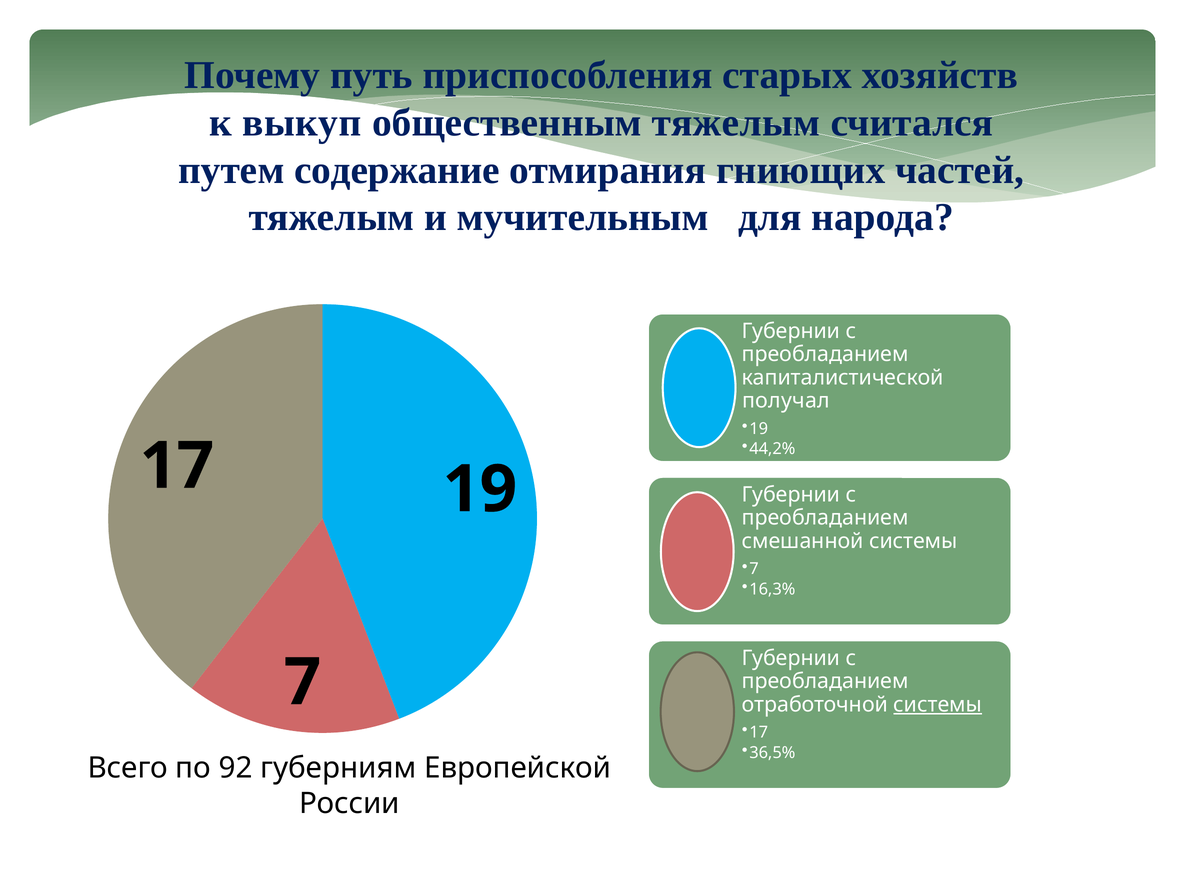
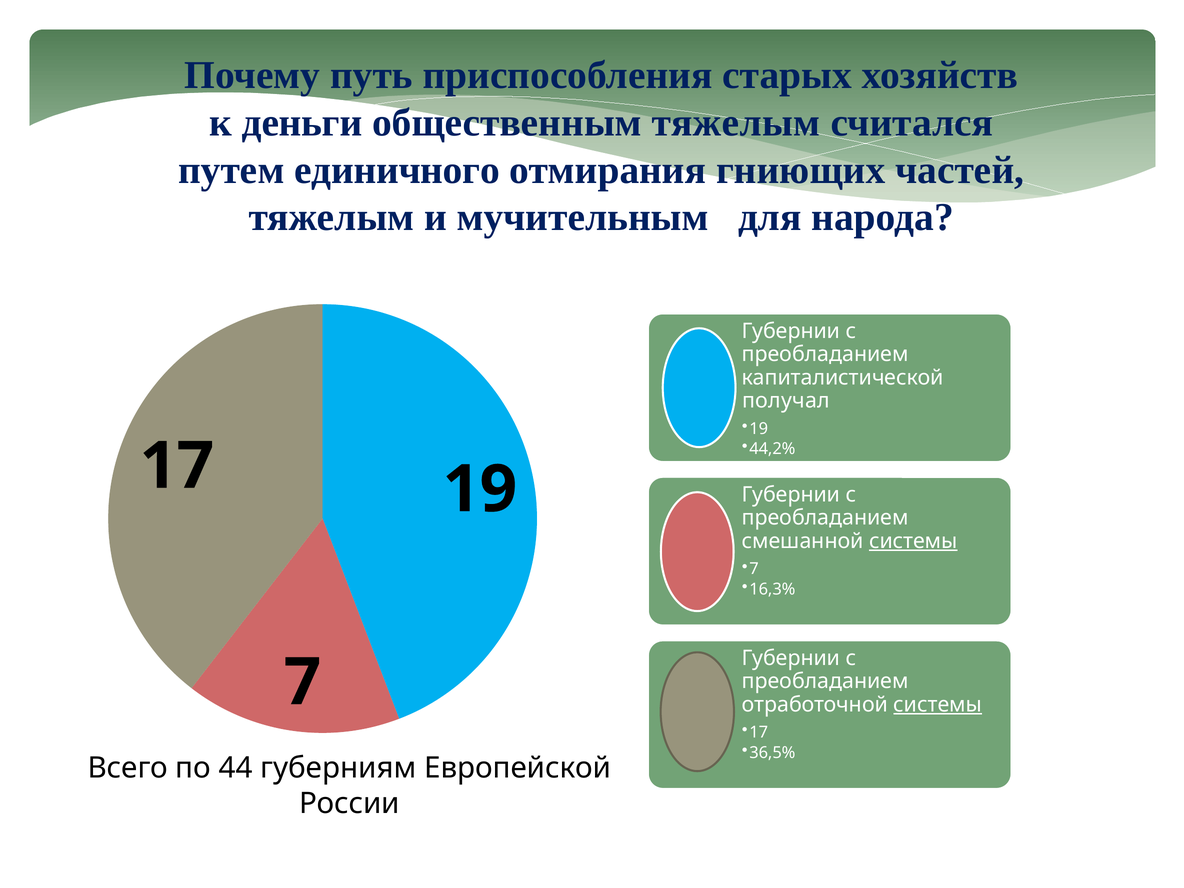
выкуп: выкуп -> деньги (302, 123)
содержание: содержание -> единичного (397, 170)
системы underline: none -> present (913, 541)
92: 92 -> 44 (236, 768)
